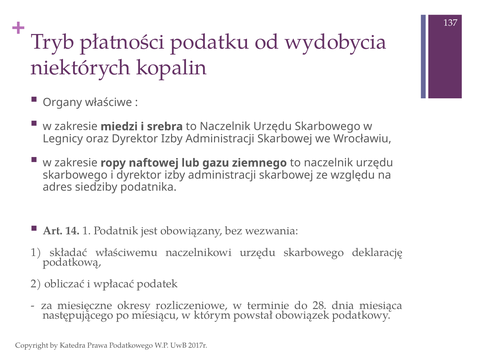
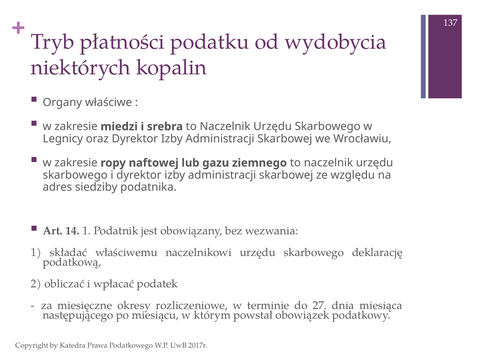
28: 28 -> 27 (320, 305)
